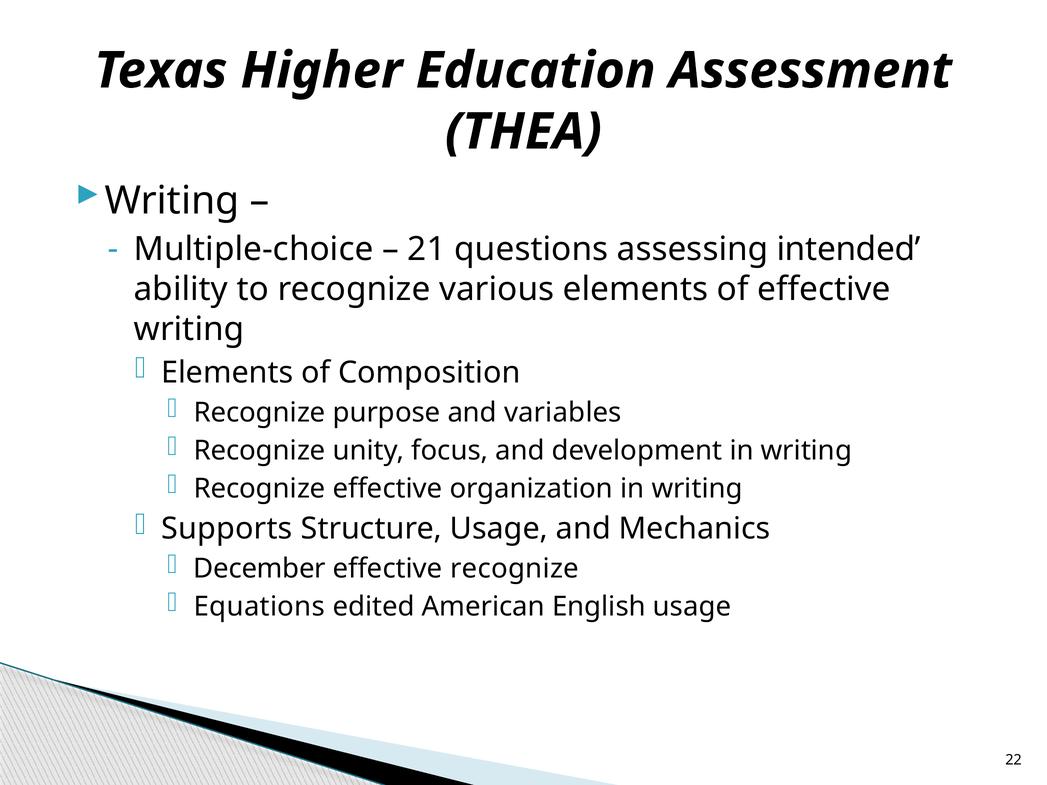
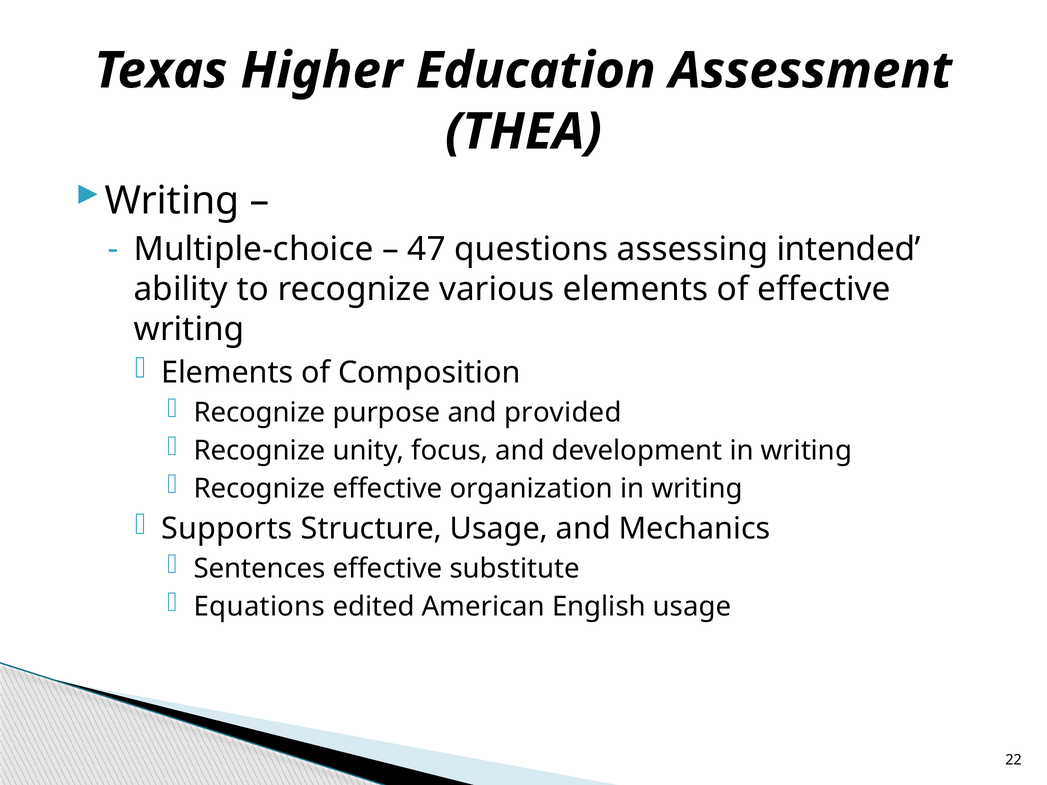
21: 21 -> 47 (427, 249)
variables: variables -> provided (563, 413)
December: December -> Sentences (260, 569)
effective recognize: recognize -> substitute (515, 569)
